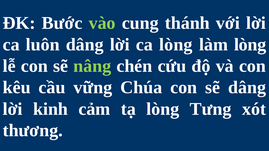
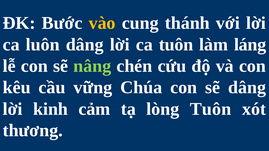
vào colour: light green -> yellow (102, 23)
ca lòng: lòng -> tuôn (176, 45)
làm lòng: lòng -> láng (250, 45)
lòng Tưng: Tưng -> Tuôn (211, 109)
